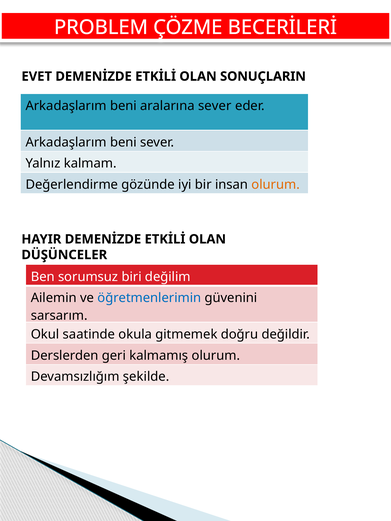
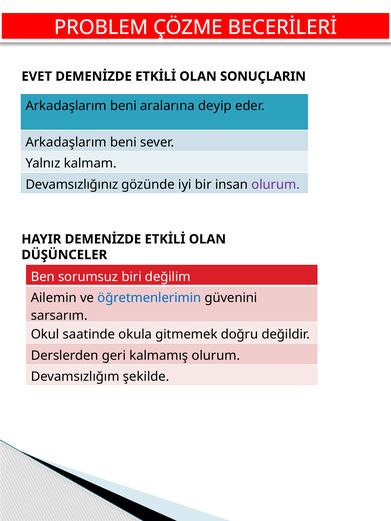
aralarına sever: sever -> deyip (215, 106)
Değerlendirme: Değerlendirme -> Devamsızlığınız (72, 185)
olurum colour: orange -> purple (276, 185)
